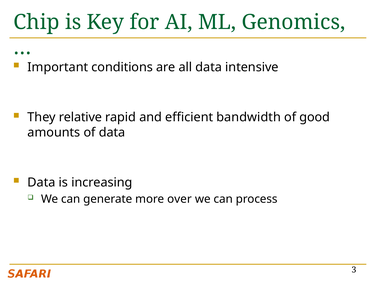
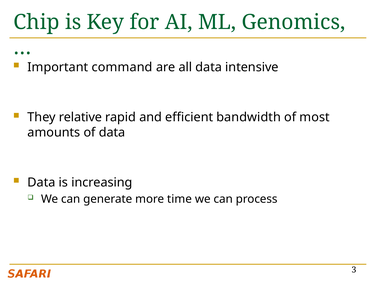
conditions: conditions -> command (122, 67)
good: good -> most (315, 117)
over: over -> time (179, 199)
